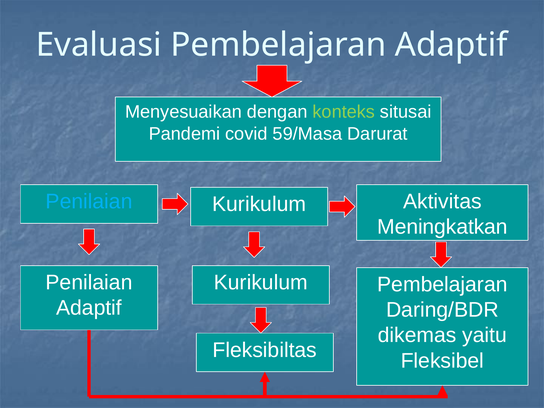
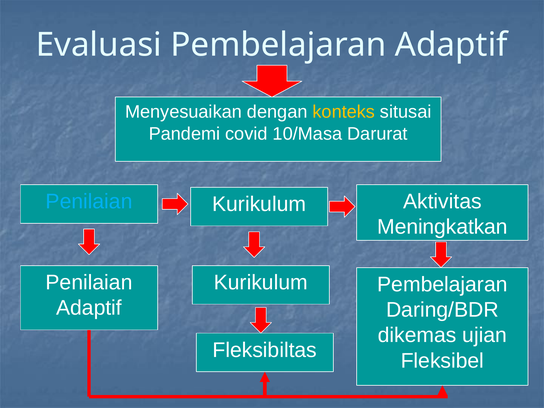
konteks colour: light green -> yellow (344, 112)
59/Masa: 59/Masa -> 10/Masa (307, 134)
yaitu: yaitu -> ujian (485, 335)
